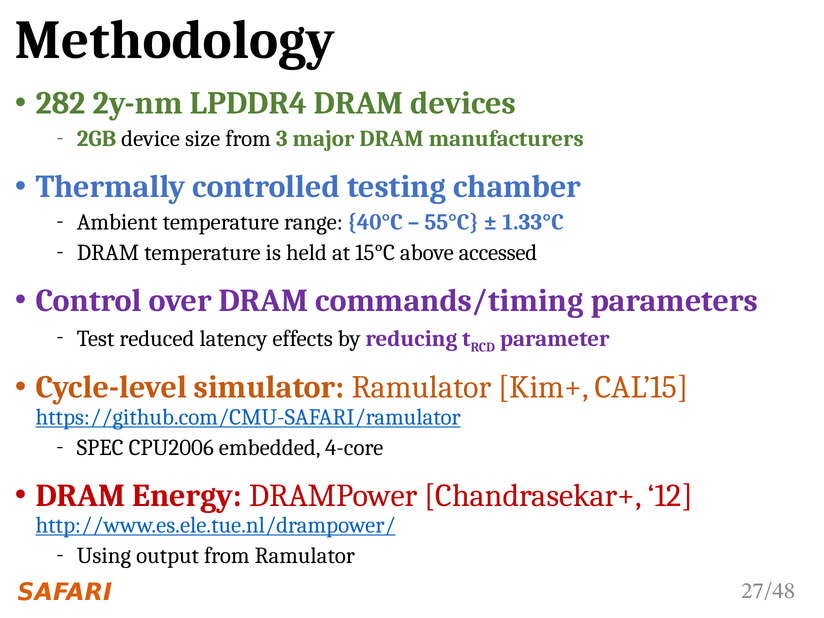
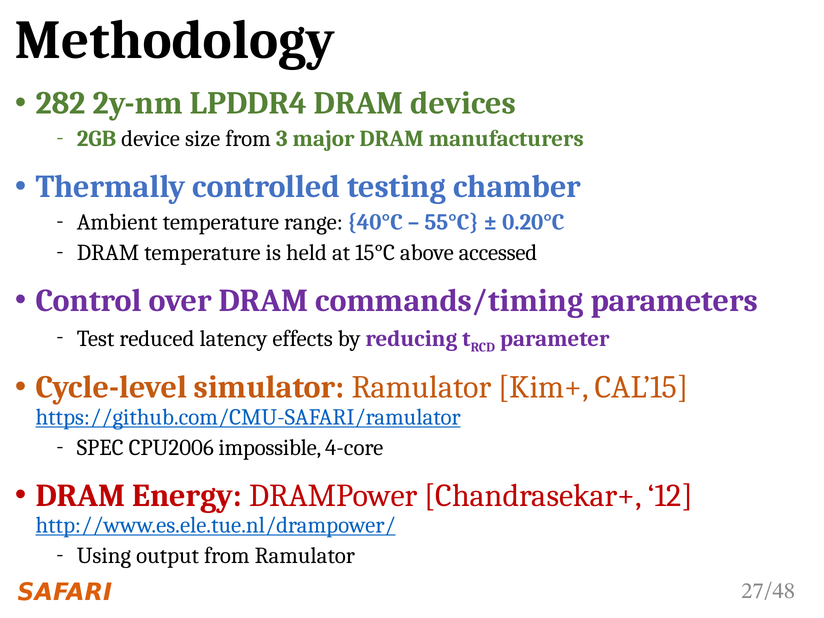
1.33°C: 1.33°C -> 0.20°C (533, 222)
embedded: embedded -> impossible (270, 447)
